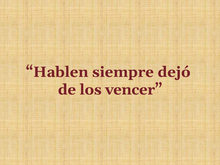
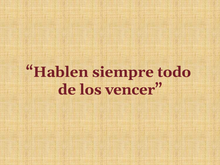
dejó: dejó -> todo (174, 72)
